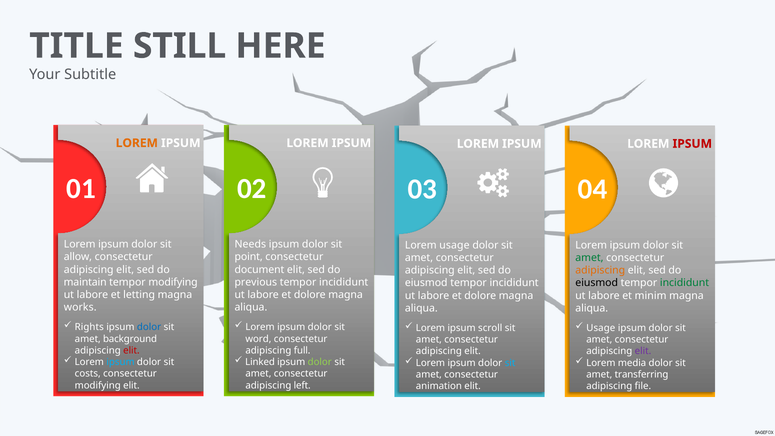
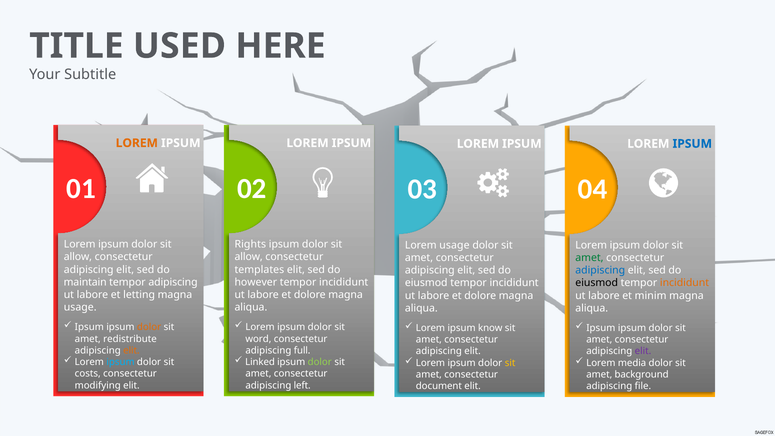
STILL: STILL -> USED (179, 46)
IPSUM colour: red -> blue (692, 144)
Needs: Needs -> Rights (250, 244)
point: point -> allow (249, 257)
document: document -> templates (259, 270)
adipiscing colour: orange -> blue (600, 270)
tempor modifying: modifying -> adipiscing (173, 282)
previous: previous -> however (256, 282)
incididunt colour: green -> orange (685, 283)
works: works -> usage (80, 307)
Rights: Rights -> Ipsum (89, 327)
dolor colour: blue -> orange (149, 327)
scroll: scroll -> know (490, 328)
Usage: Usage -> Ipsum (601, 328)
background: background -> redistribute (130, 339)
elit colour: red -> orange (131, 350)
sit colour: light blue -> yellow (510, 363)
transferring: transferring -> background (642, 374)
animation: animation -> document (439, 386)
